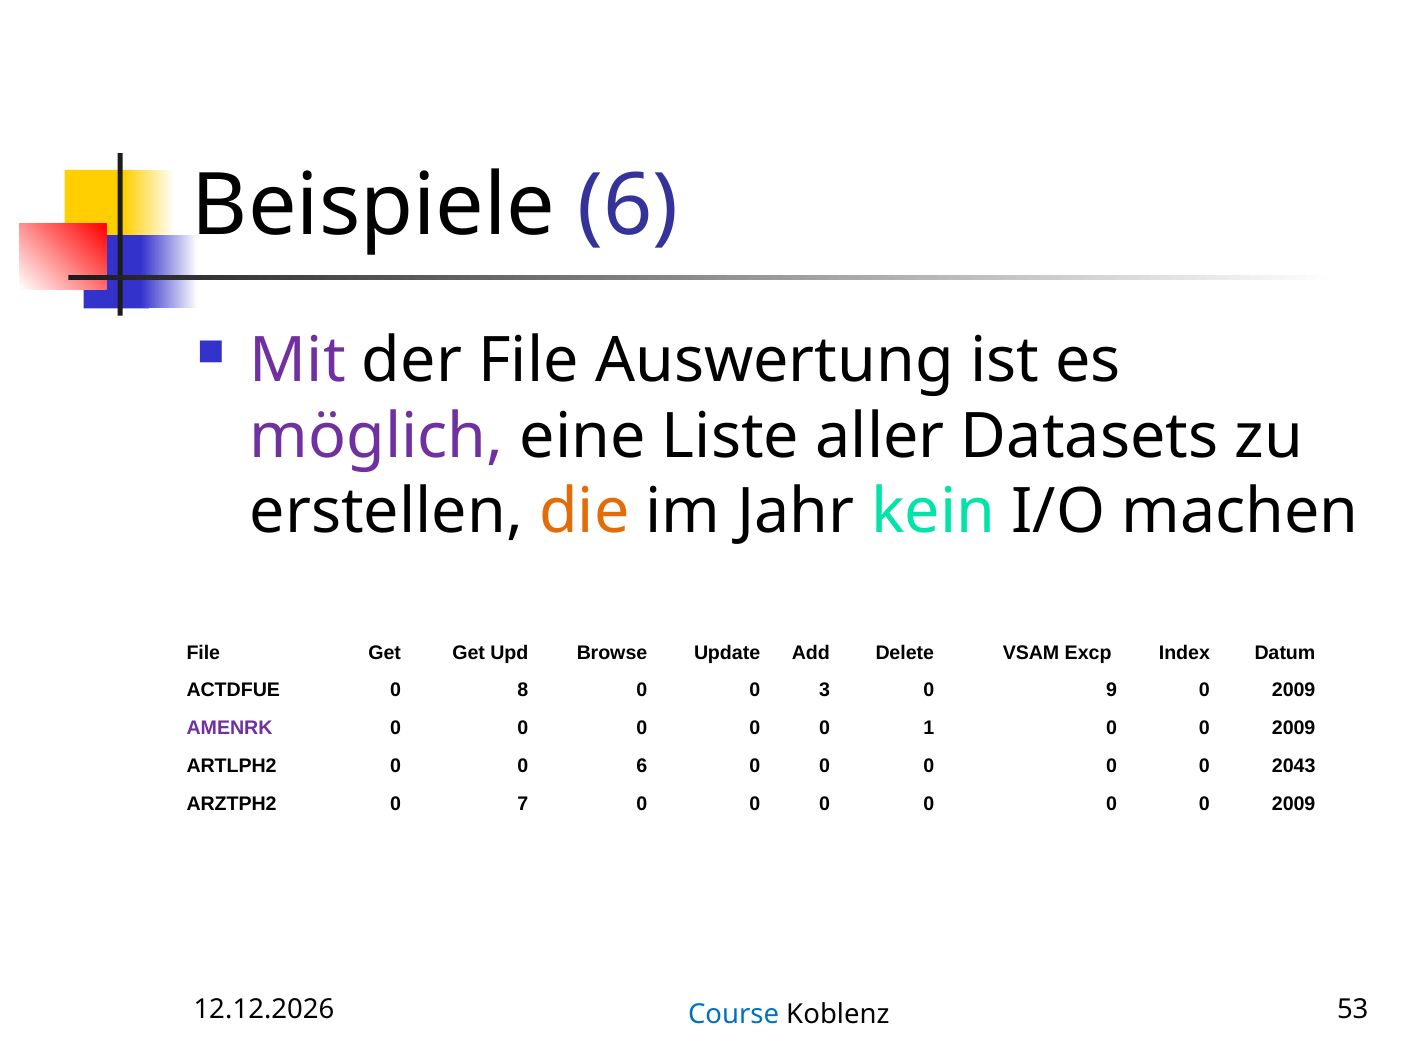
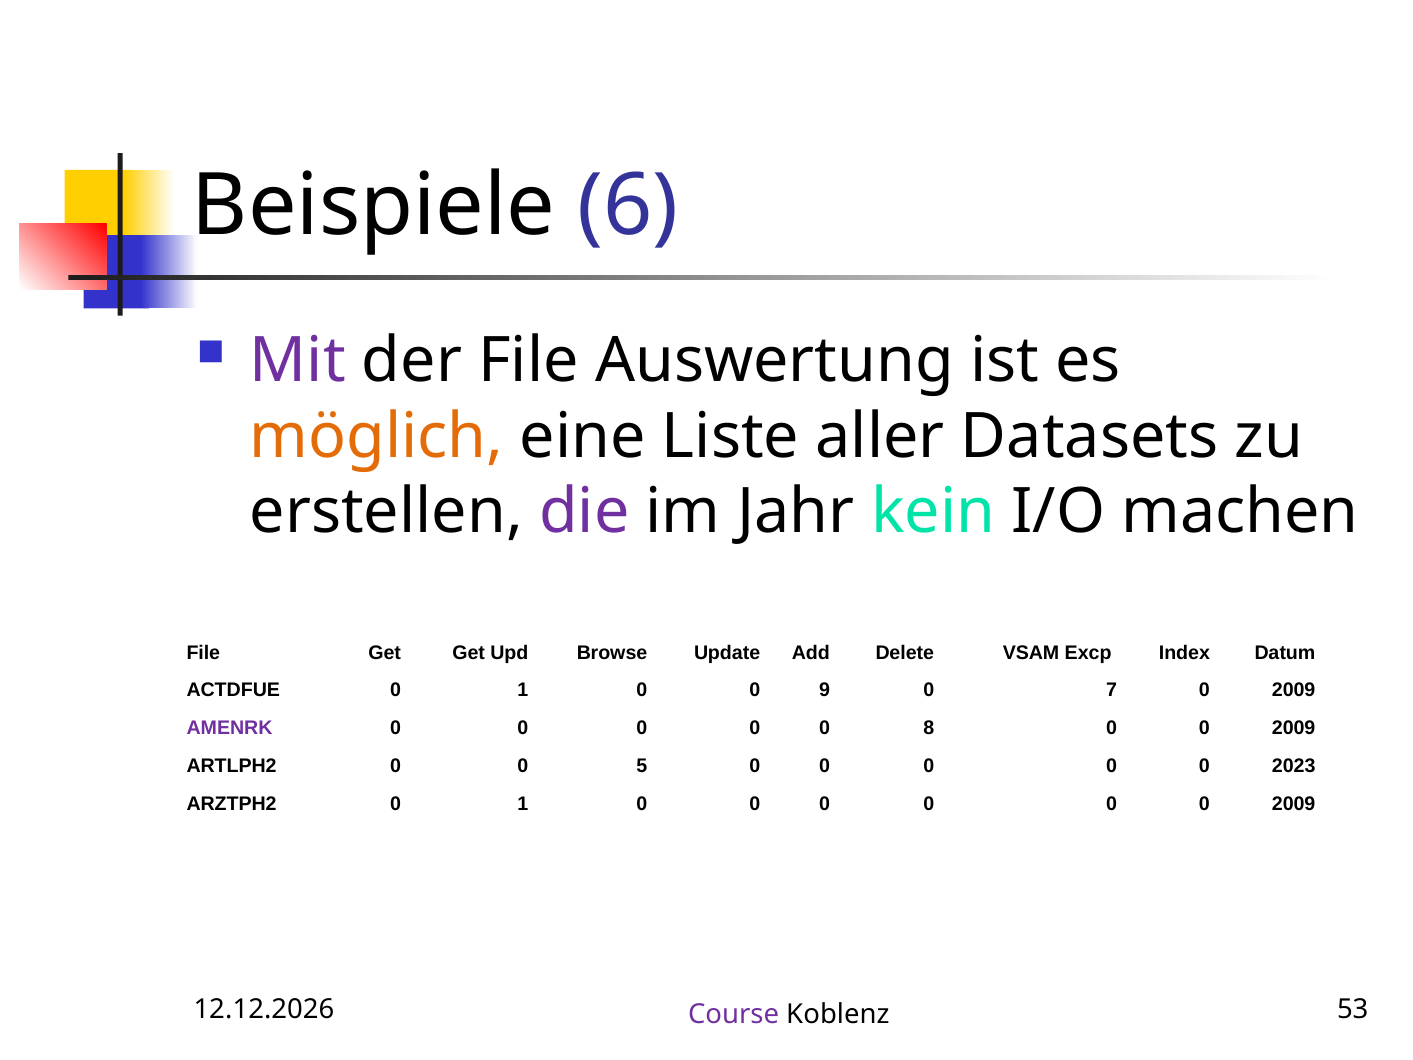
möglich colour: purple -> orange (377, 436)
die colour: orange -> purple (584, 512)
ACTDFUE 0 8: 8 -> 1 (523, 690)
3: 3 -> 9 (824, 690)
9: 9 -> 7 (1111, 690)
1: 1 -> 8 (929, 728)
0 6: 6 -> 5 (642, 766)
2043: 2043 -> 2023 (1294, 766)
ARZTPH2 0 7: 7 -> 1 (523, 803)
Course colour: blue -> purple (734, 1014)
